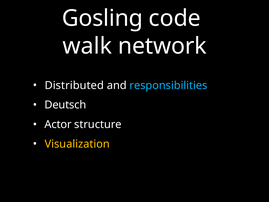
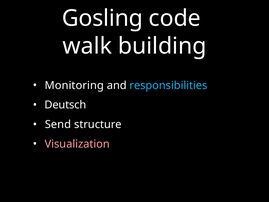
network: network -> building (162, 46)
Distributed: Distributed -> Monitoring (74, 85)
Actor: Actor -> Send (58, 124)
Visualization colour: yellow -> pink (77, 144)
